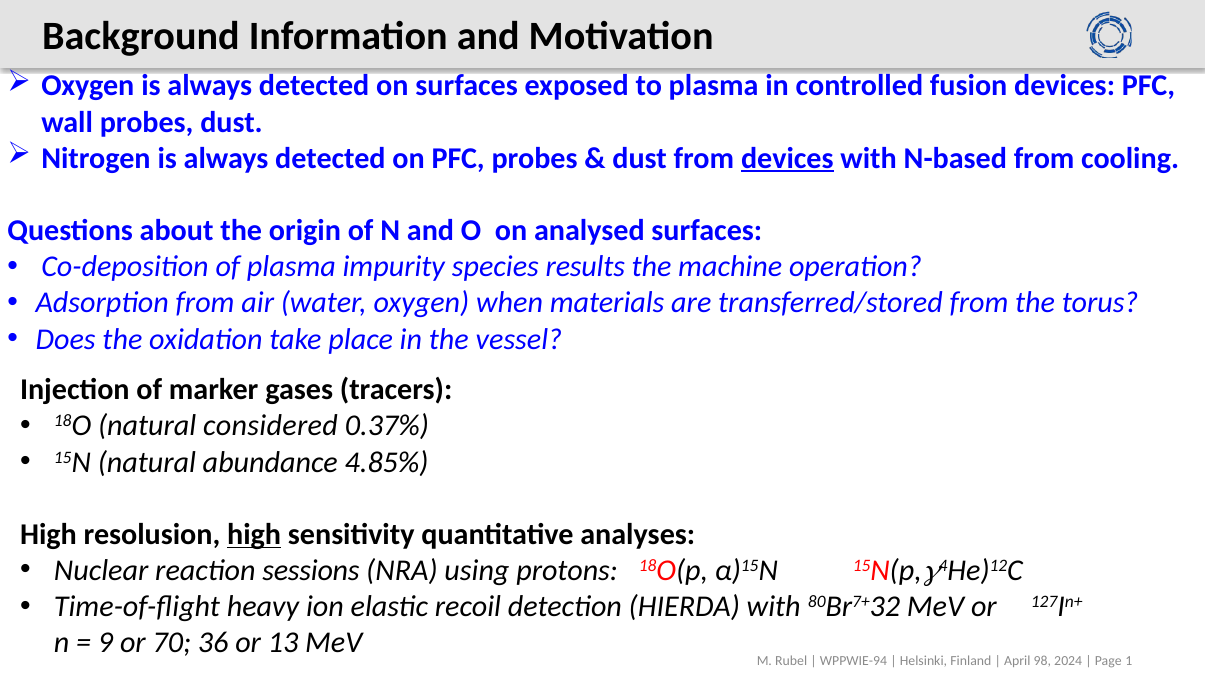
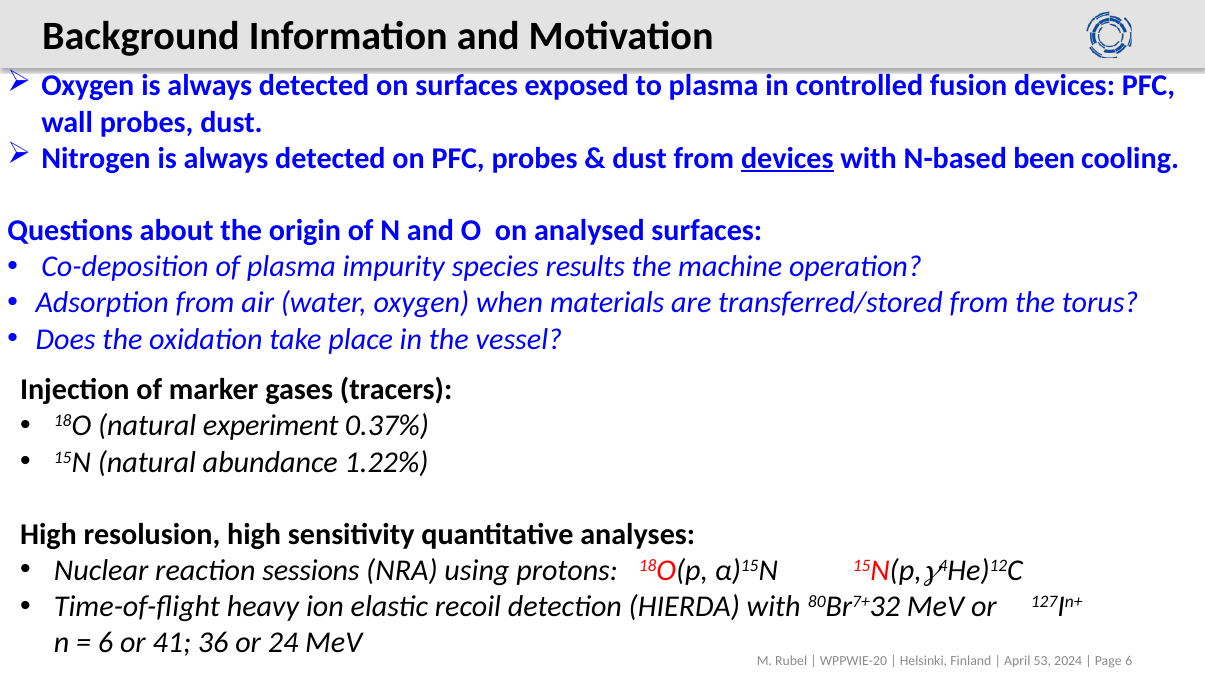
N-based from: from -> been (1044, 158)
considered: considered -> experiment (271, 426)
4.85%: 4.85% -> 1.22% (387, 462)
high underline: present -> none (254, 534)
9: 9 -> 6 (106, 643)
70: 70 -> 41 (172, 643)
13: 13 -> 24 (283, 643)
WPPWIE-94: WPPWIE-94 -> WPPWIE-20 (853, 661)
98: 98 -> 53 (1042, 661)
Page 1: 1 -> 6 (1129, 661)
